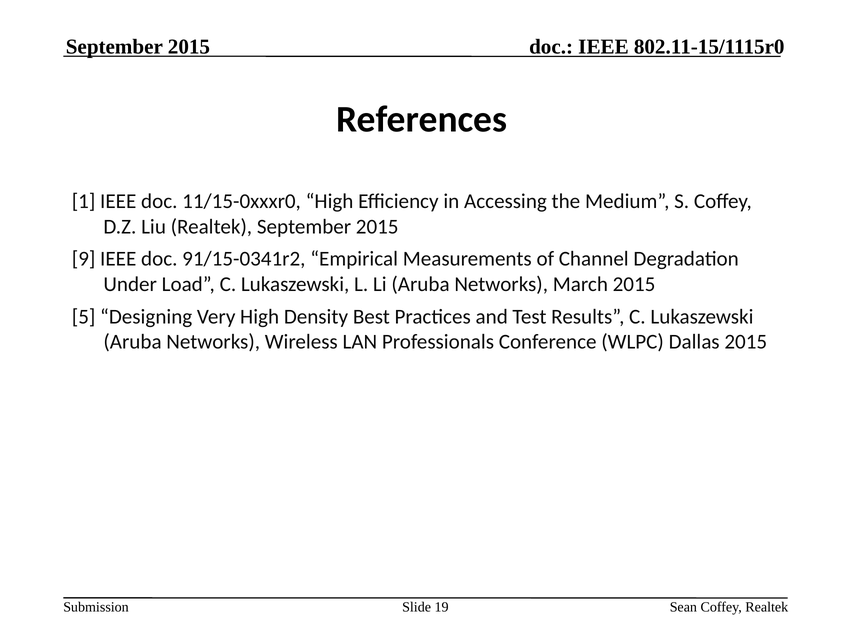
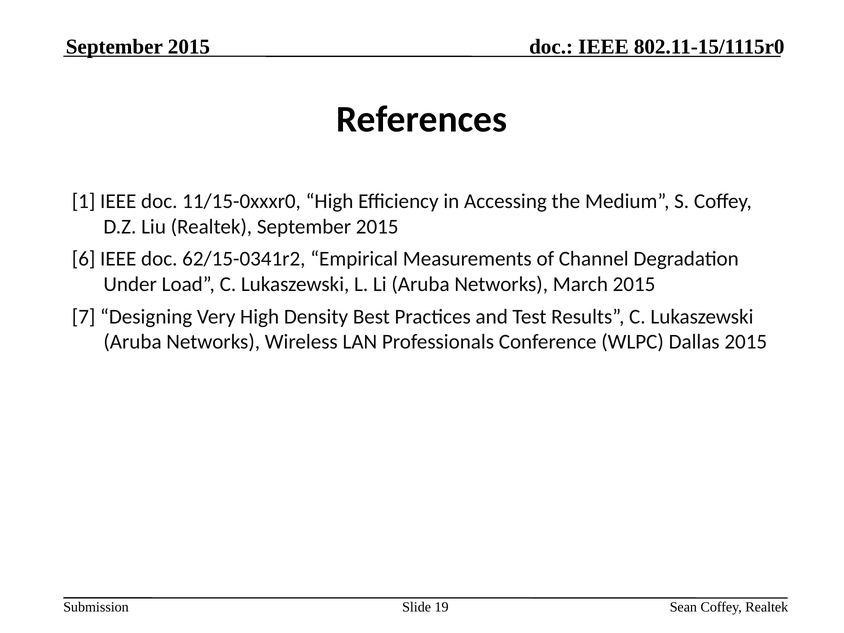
9: 9 -> 6 (84, 259)
91/15-0341r2: 91/15-0341r2 -> 62/15-0341r2 (244, 259)
5: 5 -> 7 (84, 317)
